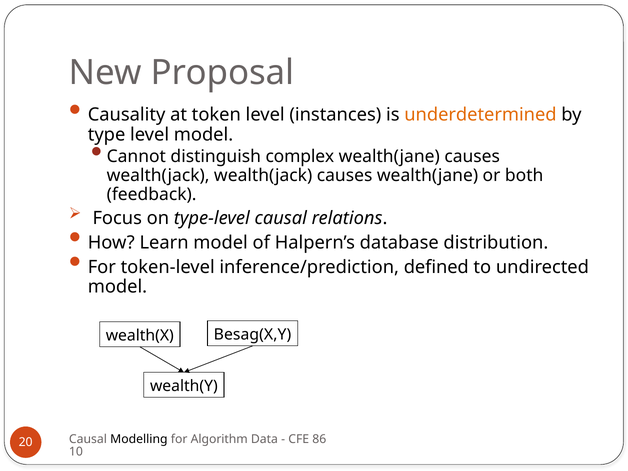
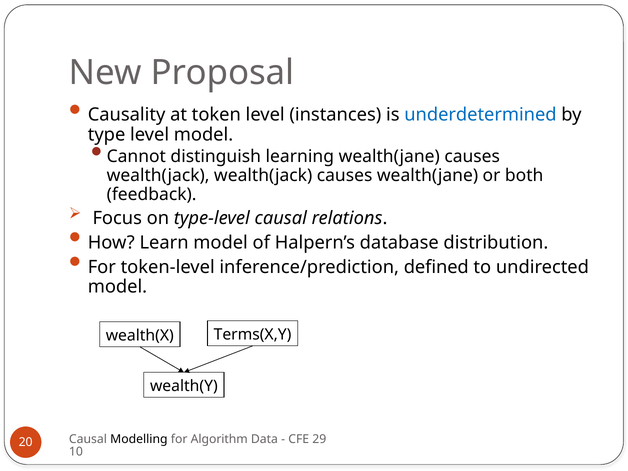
underdetermined colour: orange -> blue (480, 115)
complex: complex -> learning (300, 157)
Besag(X,Y: Besag(X,Y -> Terms(X,Y (253, 334)
86: 86 -> 29 (319, 439)
